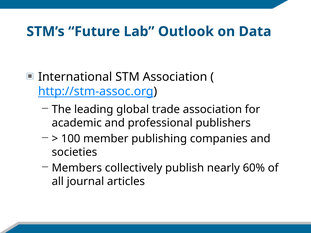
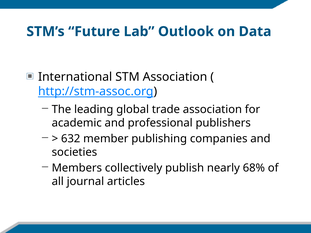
100: 100 -> 632 (71, 139)
60%: 60% -> 68% (254, 168)
